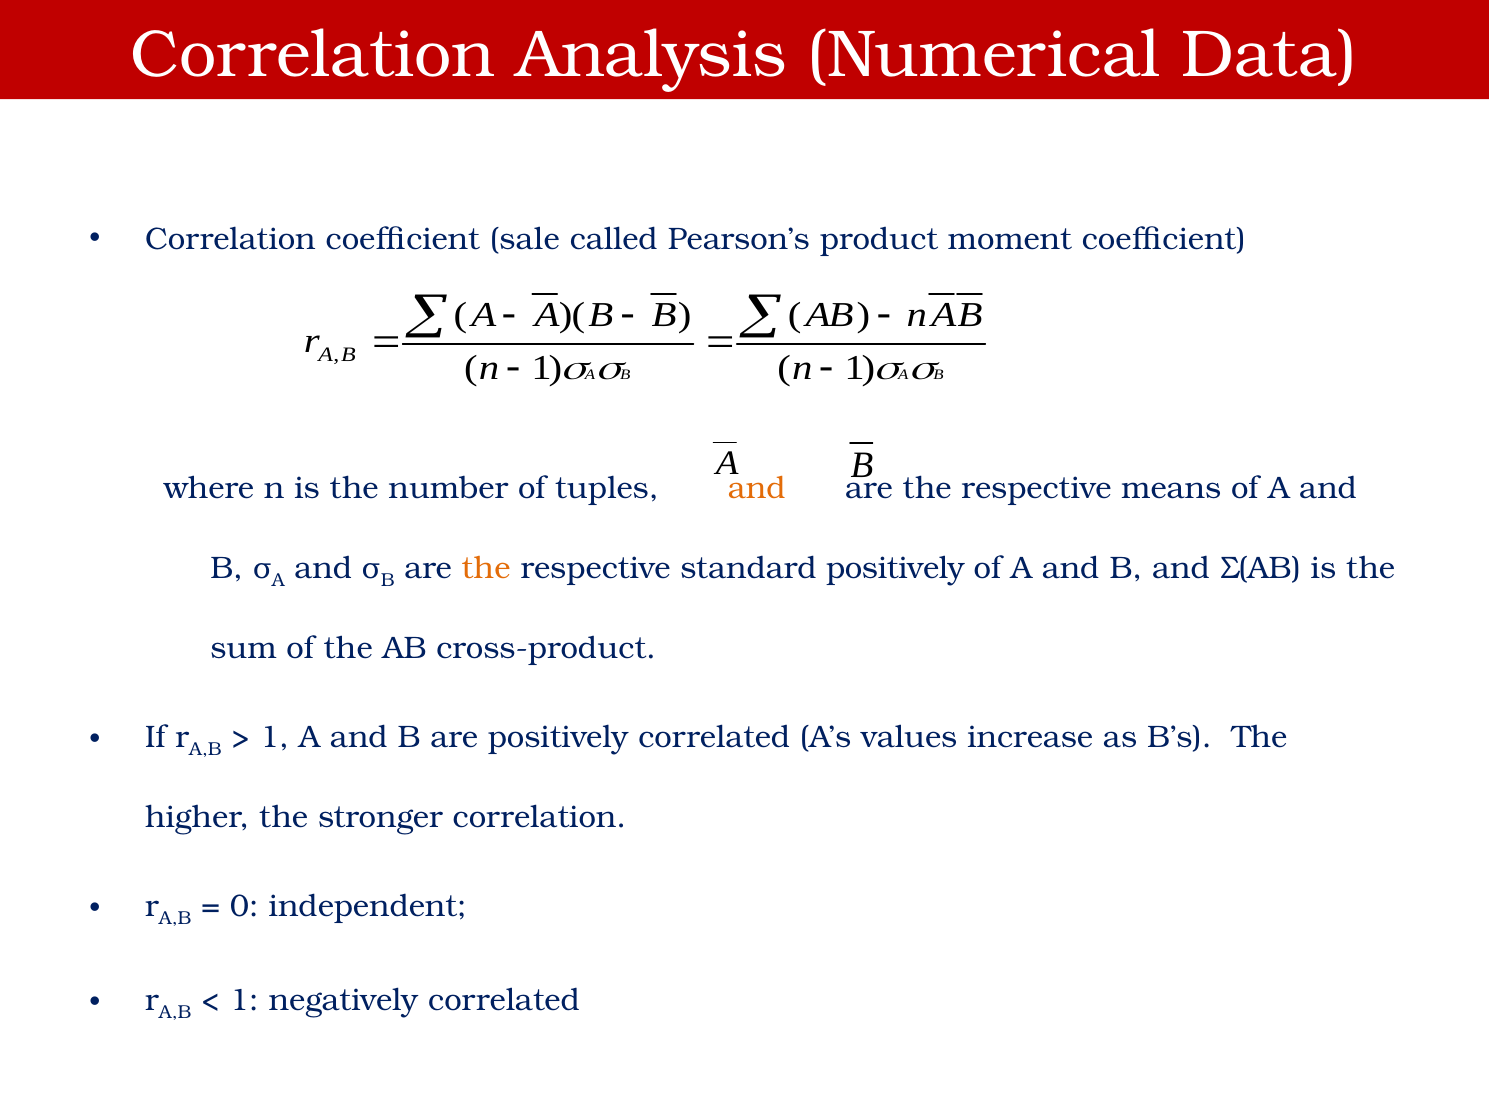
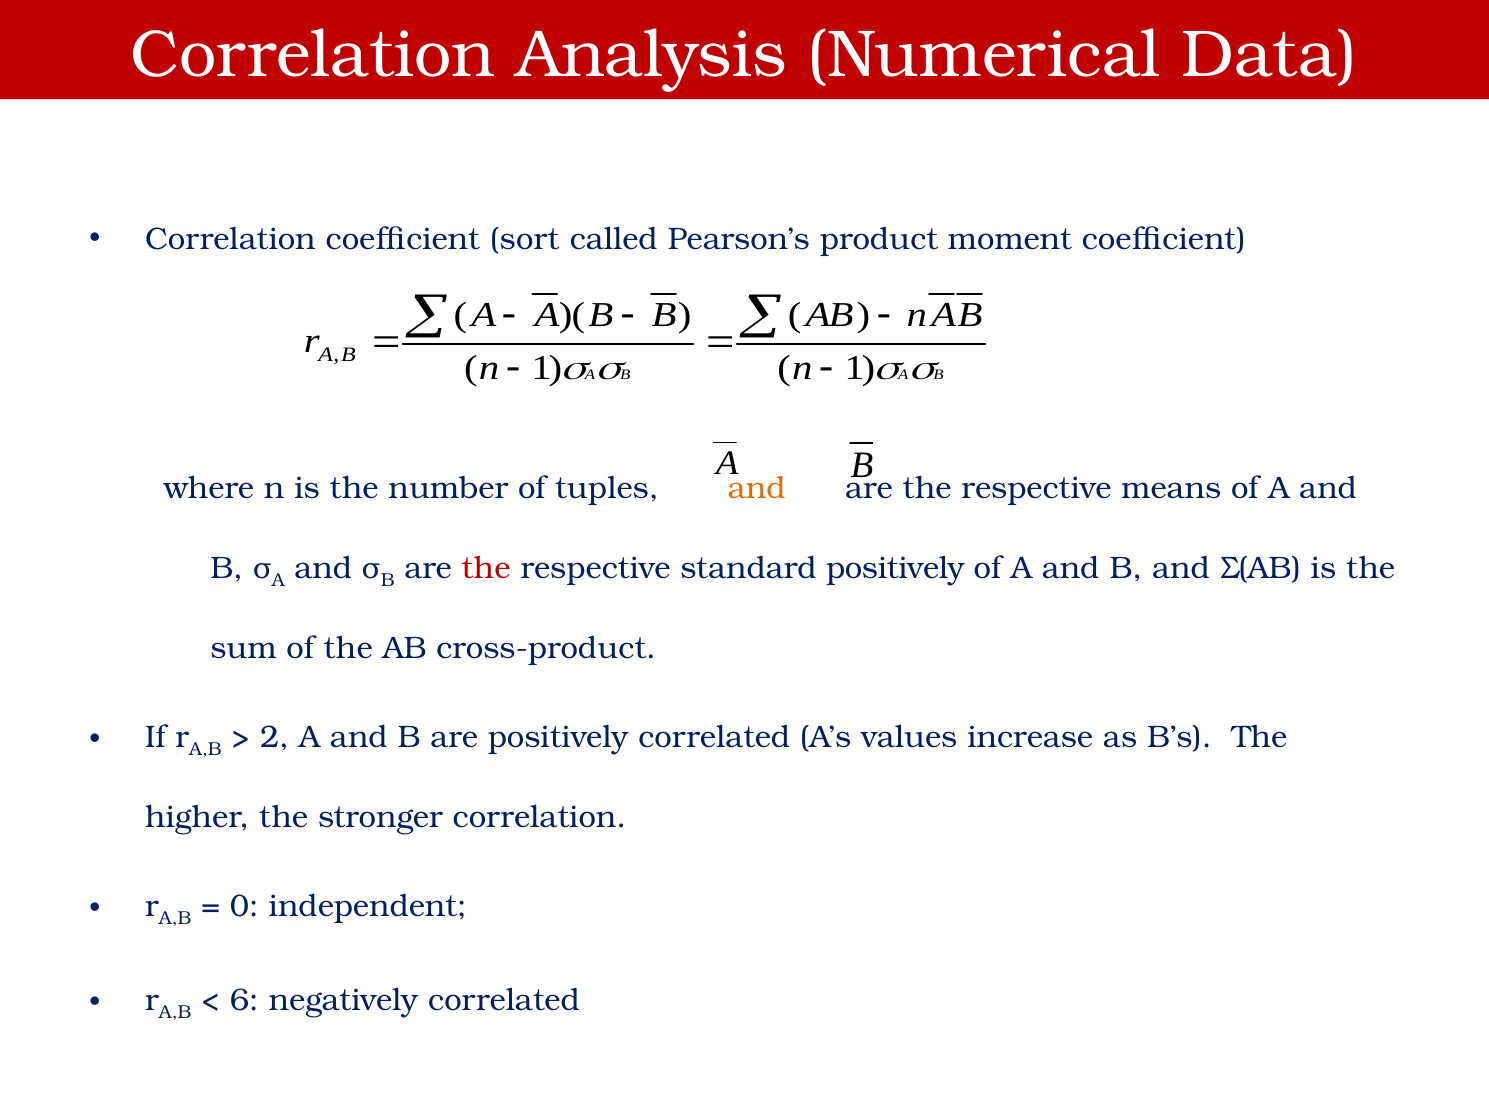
sale: sale -> sort (525, 239)
the colour: orange -> red (486, 568)
1: 1 -> 2 (275, 737)
1: 1 -> 6 (244, 1000)
